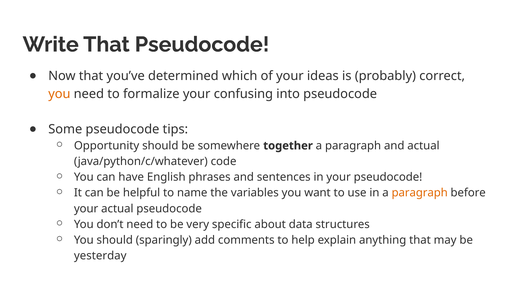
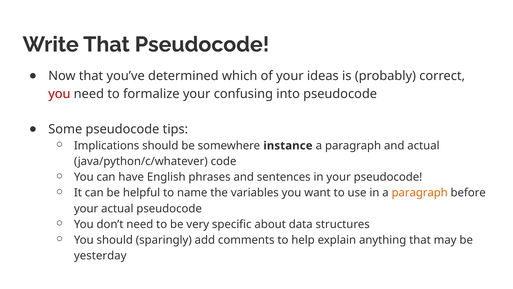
you colour: orange -> red (59, 94)
Opportunity: Opportunity -> Implications (107, 145)
together: together -> instance (288, 145)
